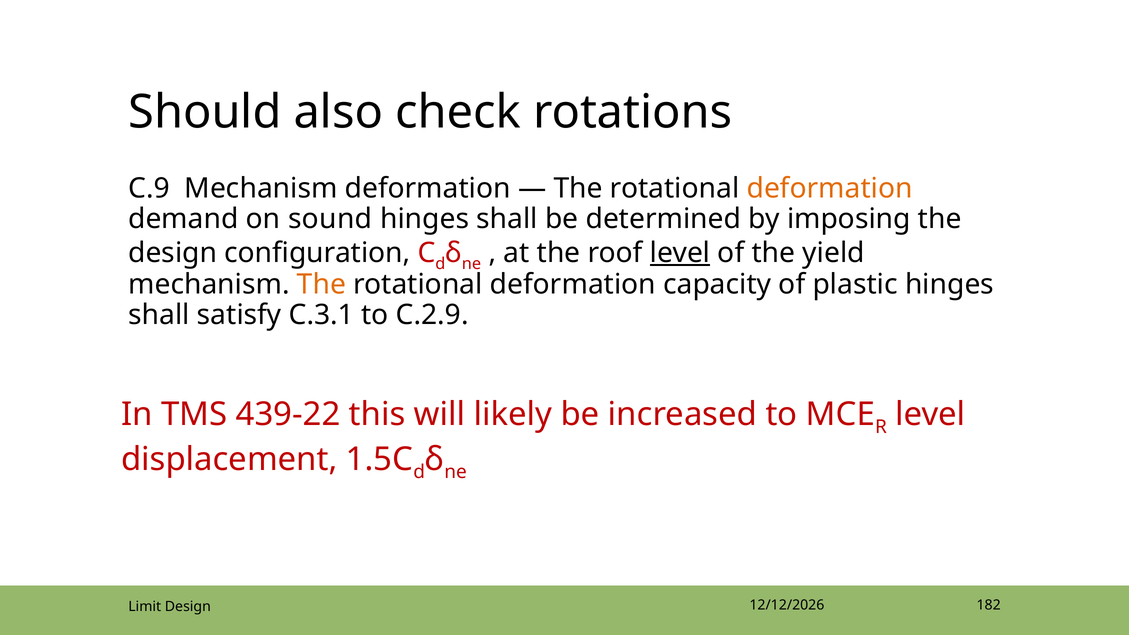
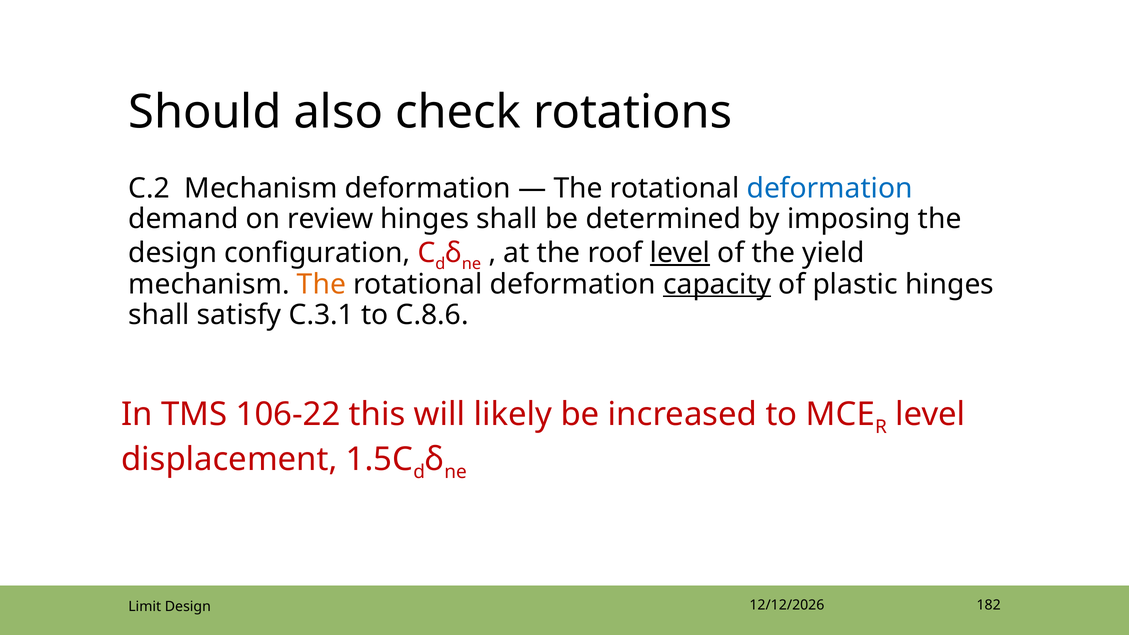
C.9: C.9 -> C.2 (149, 189)
deformation colour: orange -> blue (830, 189)
sound: sound -> review (330, 219)
capacity underline: none -> present (717, 284)
C.2.9: C.2.9 -> C.8.6 (432, 315)
439-22: 439-22 -> 106-22 (288, 414)
